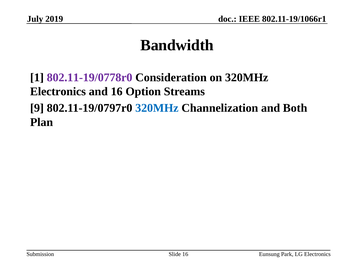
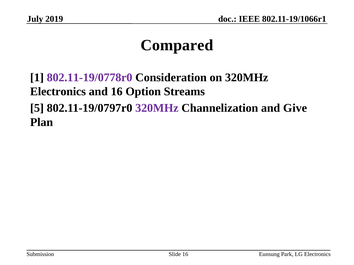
Bandwidth: Bandwidth -> Compared (177, 45)
9: 9 -> 5 (37, 108)
320MHz colour: blue -> purple (157, 108)
Both: Both -> Give (295, 108)
